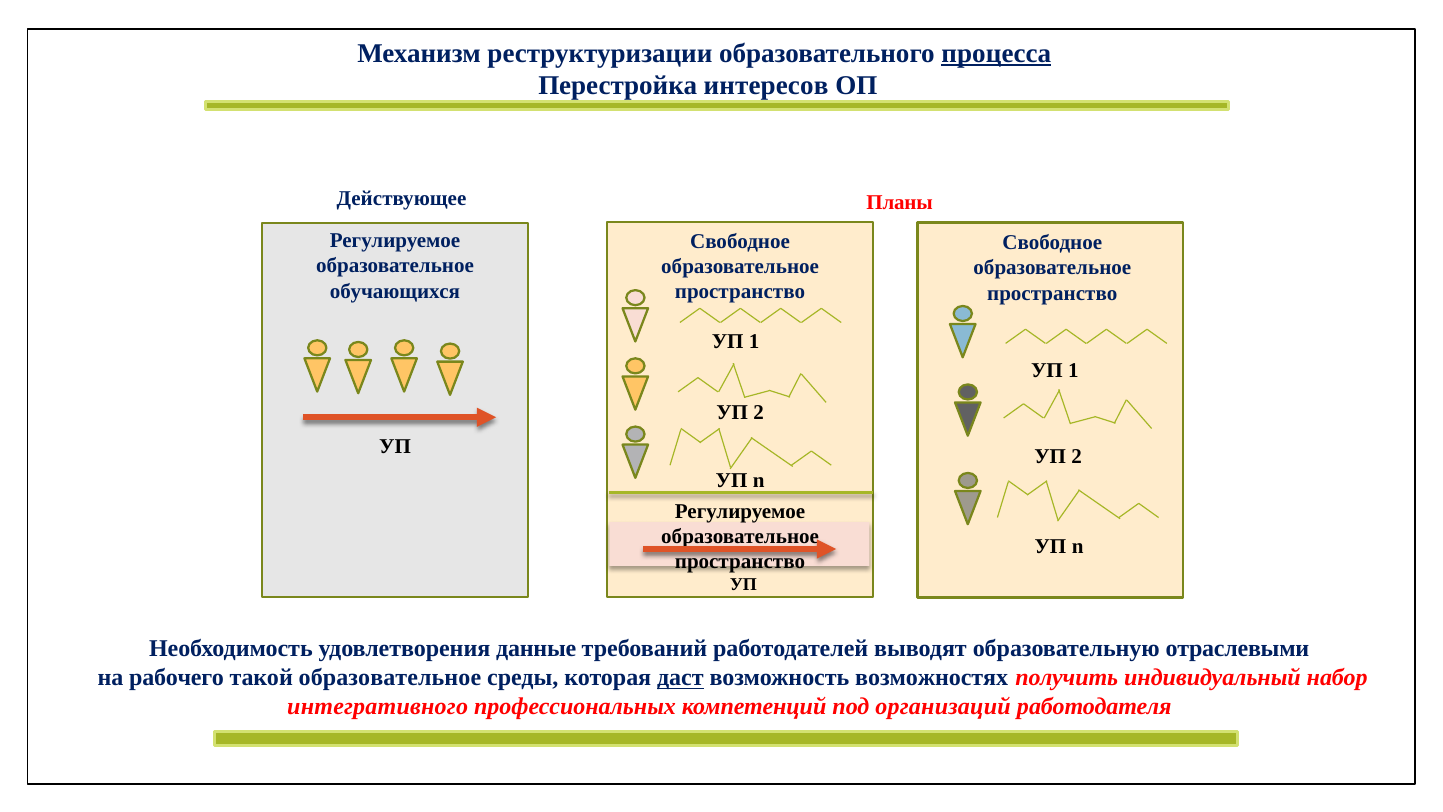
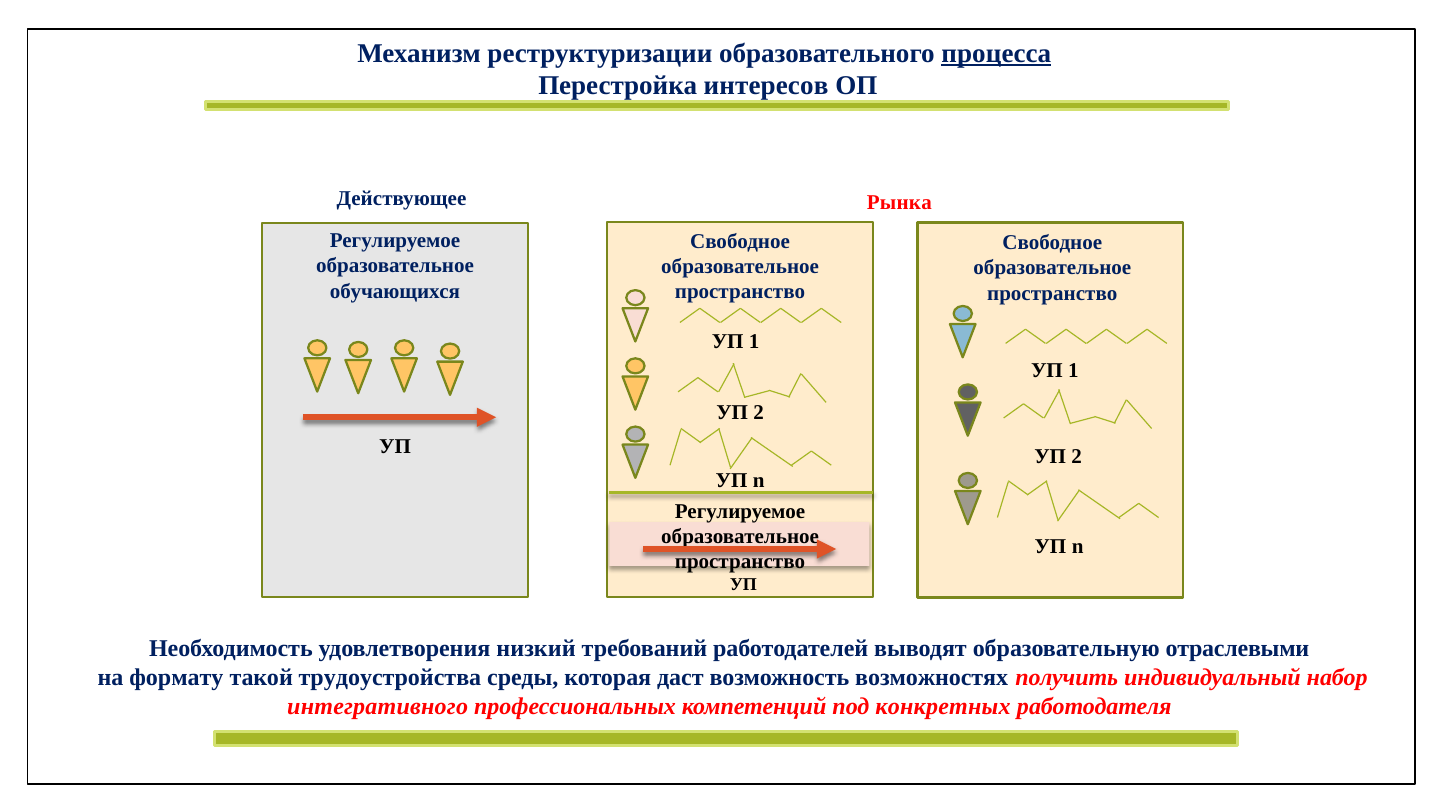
Планы: Планы -> Рынка (899, 203)
данные: данные -> низкий (536, 649)
рабочего: рабочего -> формату (176, 678)
такой образовательное: образовательное -> трудоустройства (390, 678)
даст underline: present -> none (680, 678)
организаций: организаций -> конкретных (943, 706)
